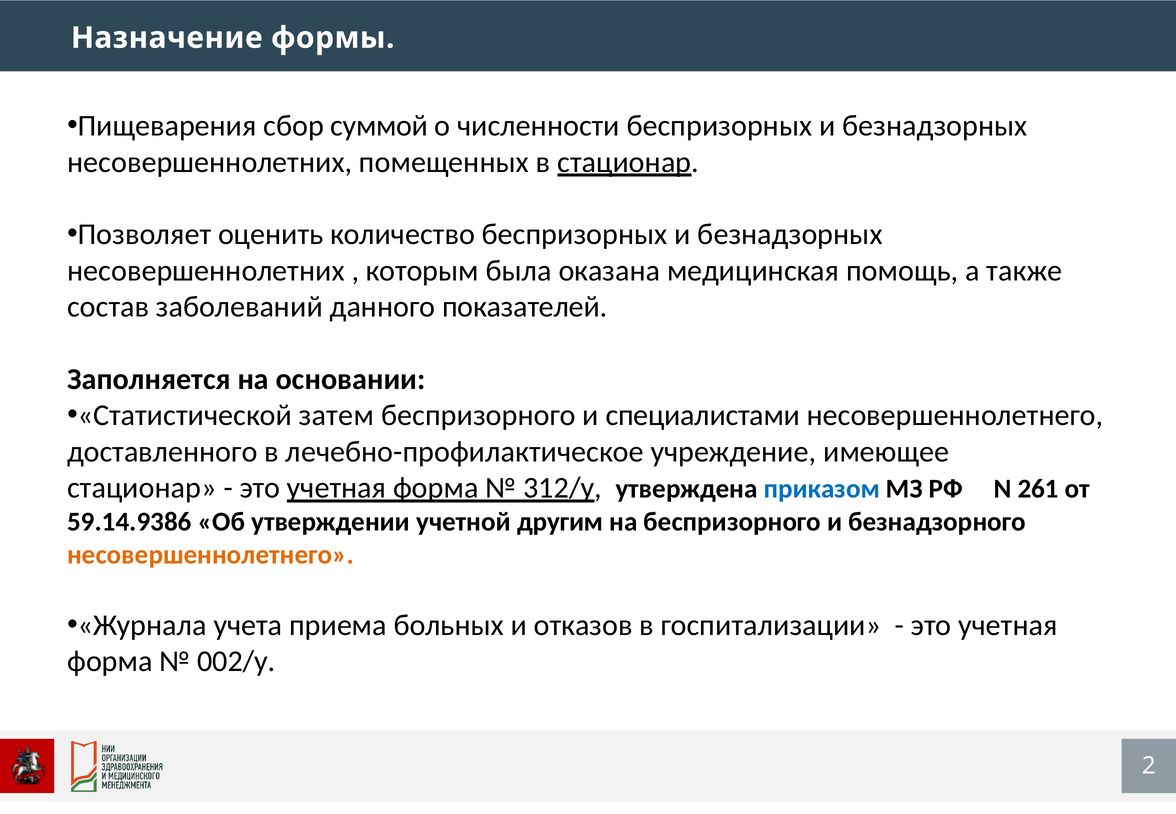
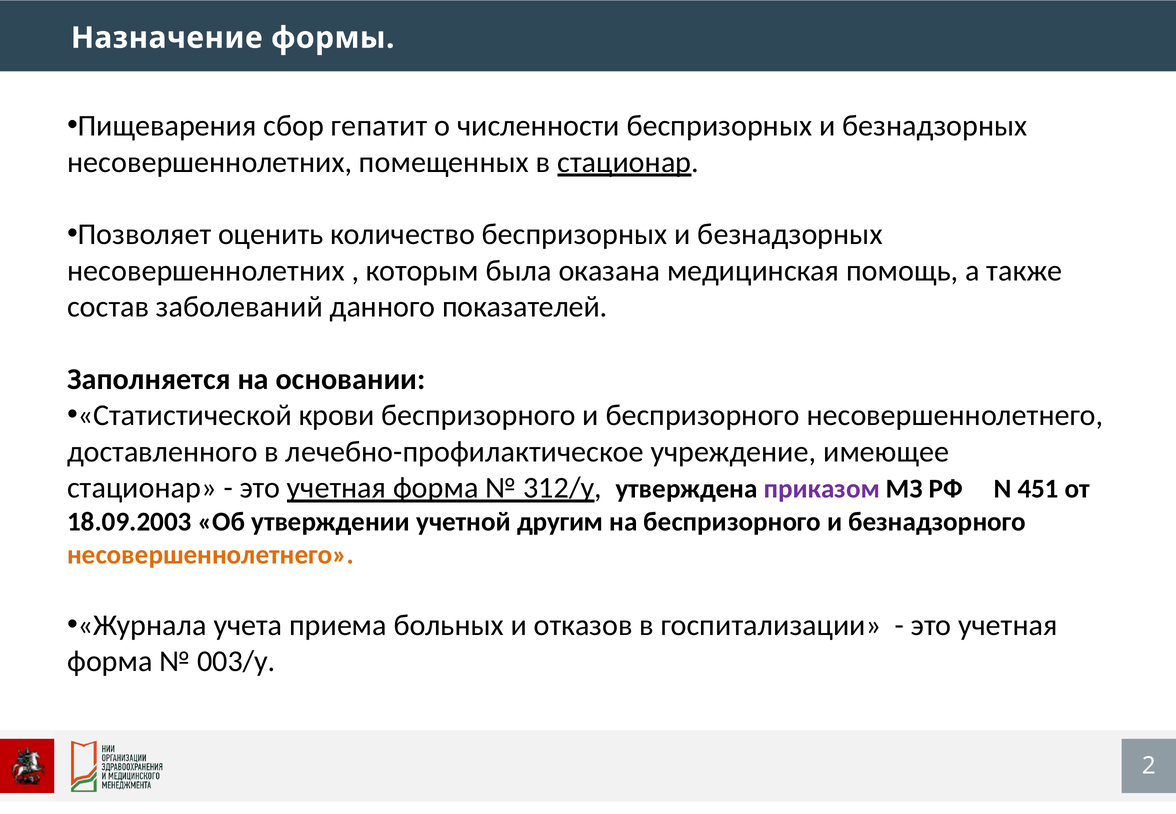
суммой: суммой -> гепатит (379, 126)
затем: затем -> крови (337, 416)
и специалистами: специалистами -> беспризорного (703, 416)
приказом colour: blue -> purple (822, 489)
261: 261 -> 451 (1038, 489)
59.14.9386: 59.14.9386 -> 18.09.2003 (129, 522)
002/у: 002/у -> 003/у (236, 662)
